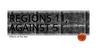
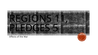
AGAINST: AGAINST -> PLEDGES (30, 28)
